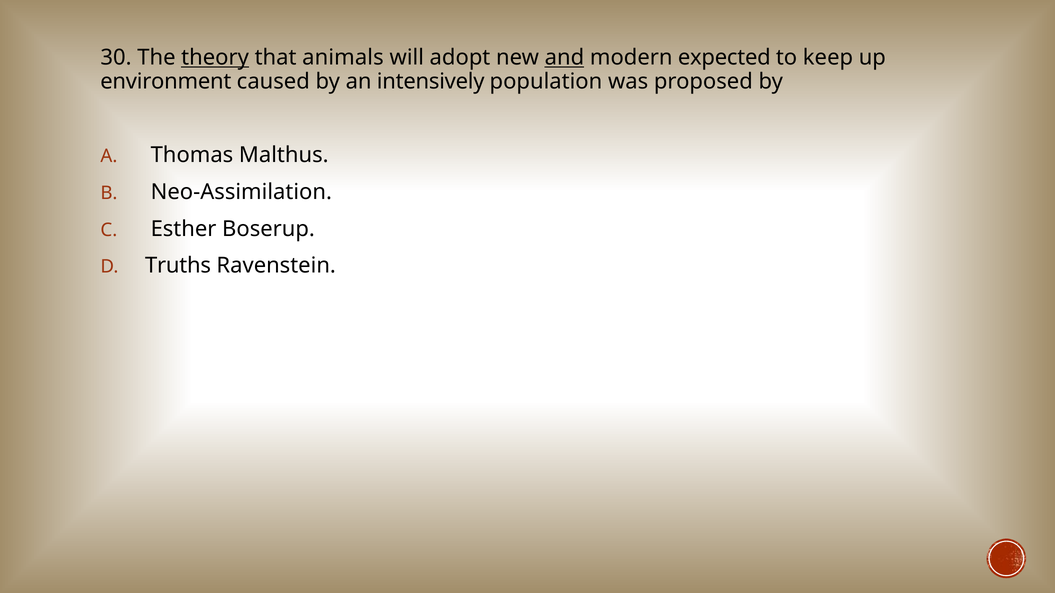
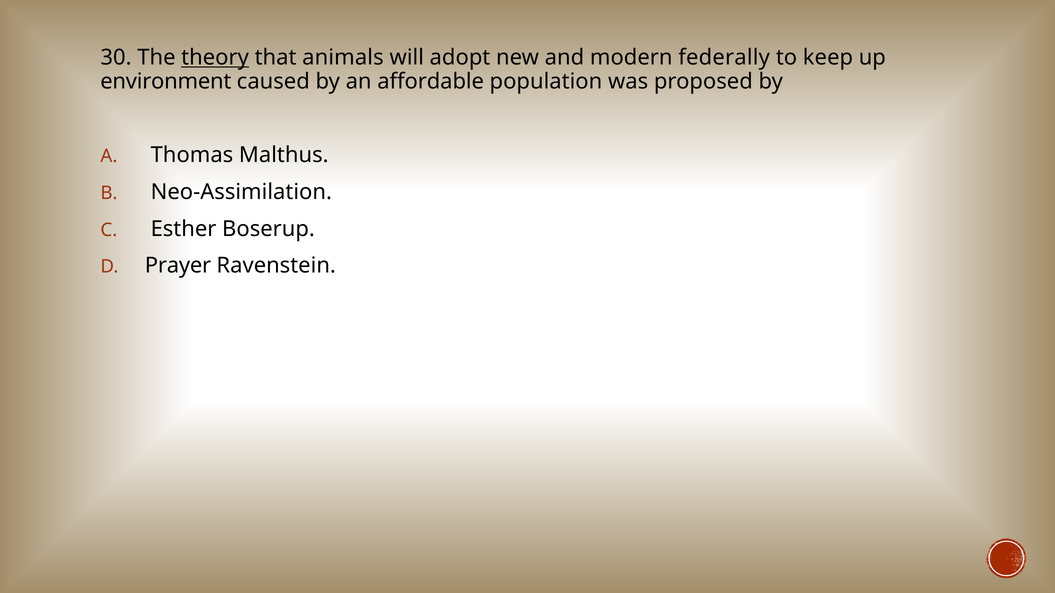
and underline: present -> none (564, 58)
expected: expected -> federally (724, 58)
intensively: intensively -> affordable (431, 81)
Truths: Truths -> Prayer (178, 266)
